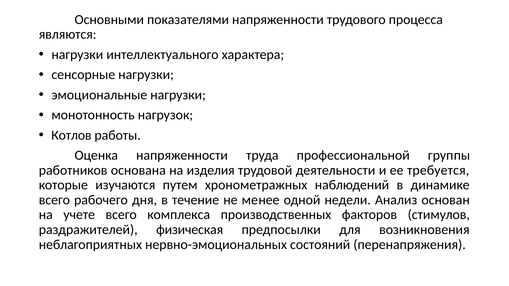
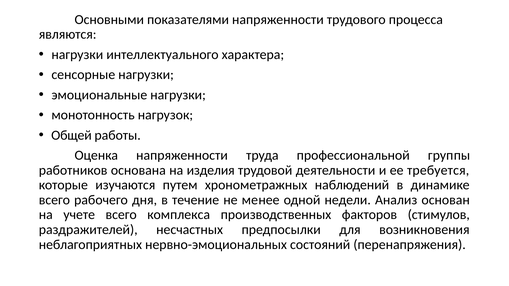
Котлов: Котлов -> Общей (71, 135)
физическая: физическая -> несчастных (190, 230)
